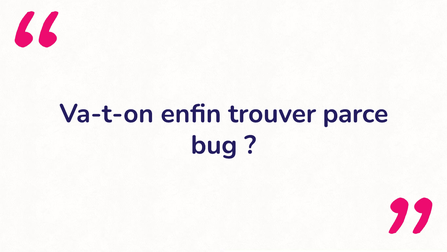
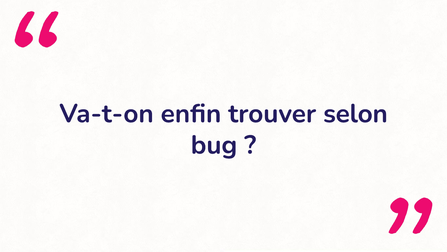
parce: parce -> selon (355, 113)
